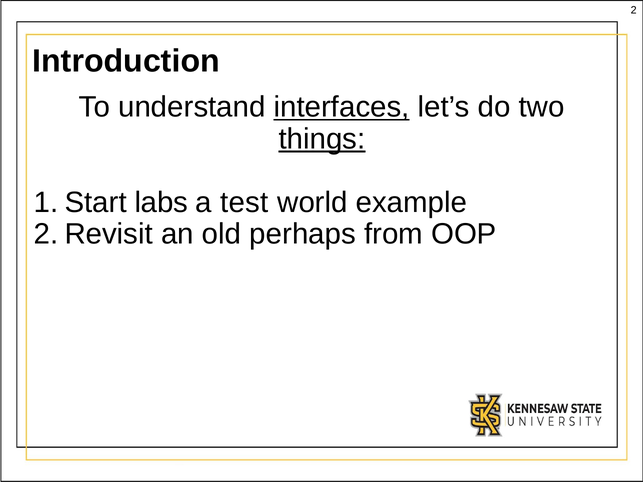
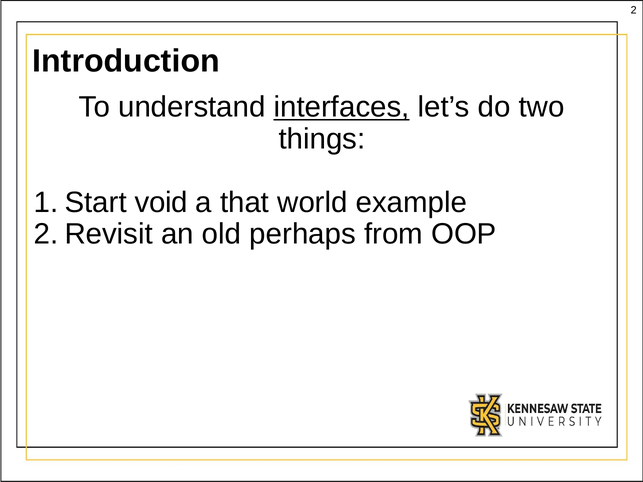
things underline: present -> none (322, 139)
labs: labs -> void (161, 203)
test: test -> that (245, 203)
